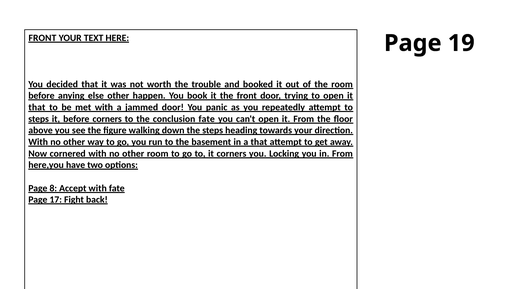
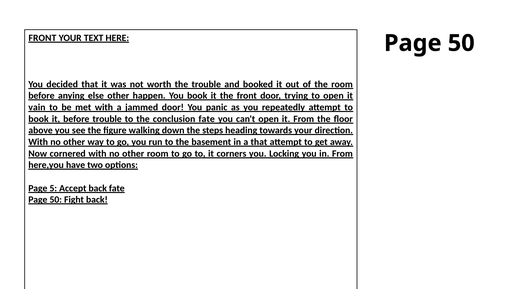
19: 19 -> 50 (461, 43)
that: that -> vain (37, 107)
steps: steps -> book (39, 119)
before corners: corners -> trouble (107, 119)
8: 8 -> 5 (53, 188)
Accept with: with -> back (98, 188)
17: 17 -> 50 (56, 200)
